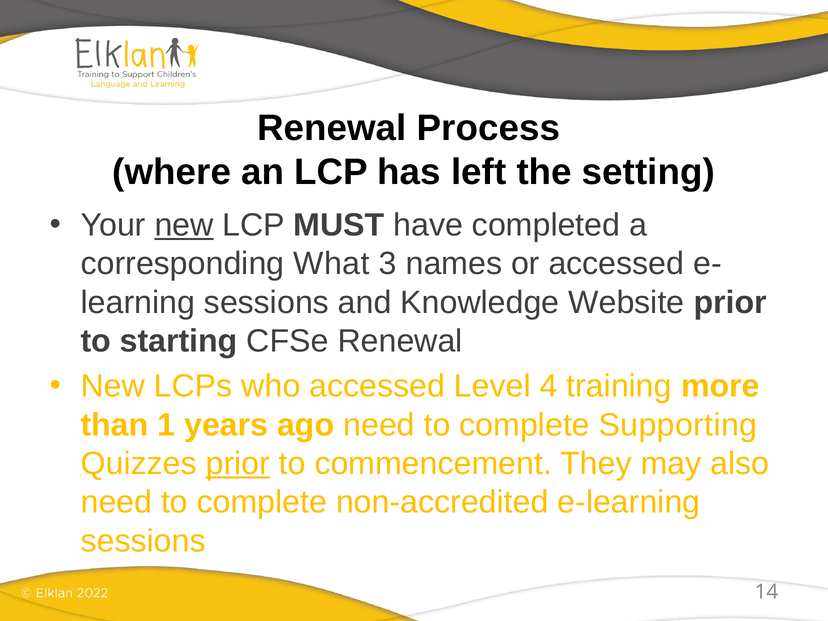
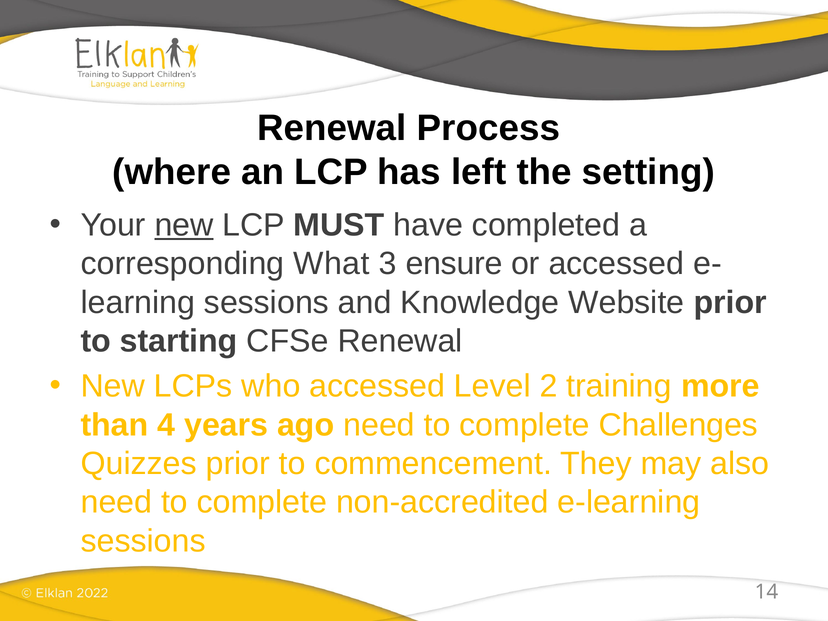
names: names -> ensure (454, 264)
4: 4 -> 2 (549, 386)
1: 1 -> 4 (166, 425)
Supporting: Supporting -> Challenges (678, 425)
prior underline: present -> none (238, 464)
